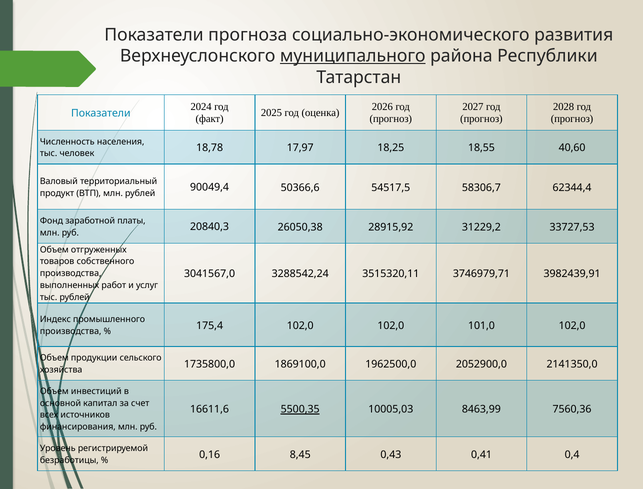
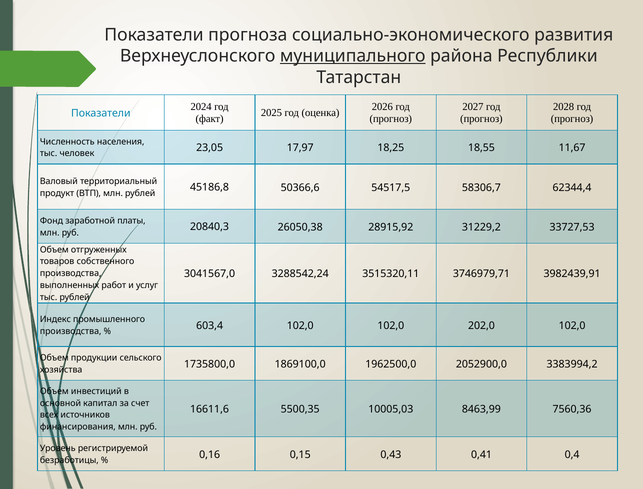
18,78: 18,78 -> 23,05 (210, 148)
40,60: 40,60 -> 11,67 (572, 148)
90049,4: 90049,4 -> 45186,8 (210, 187)
175,4: 175,4 -> 603,4 (210, 325)
101,0: 101,0 -> 202,0 (481, 325)
2141350,0: 2141350,0 -> 3383994,2 (572, 364)
5500,35 underline: present -> none (300, 409)
8,45: 8,45 -> 0,15 (300, 454)
